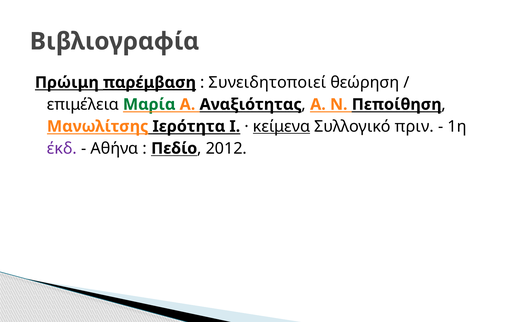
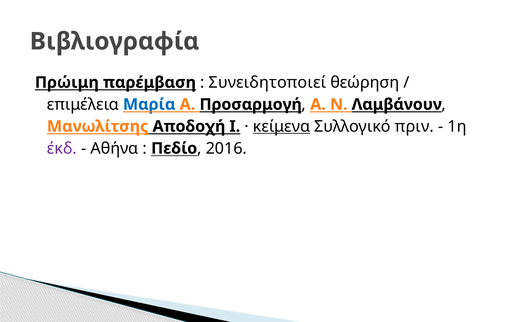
παρέμβαση underline: present -> none (149, 83)
Μαρία colour: green -> blue (149, 105)
Αναξιότητας: Αναξιότητας -> Προσαρμογή (251, 105)
Πεποίθηση: Πεποίθηση -> Λαμβάνουν (397, 105)
Ιερότητα: Ιερότητα -> Αποδοχή (189, 127)
2012: 2012 -> 2016 (226, 149)
